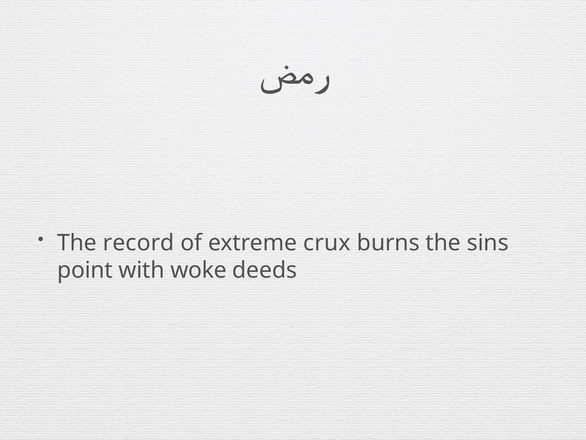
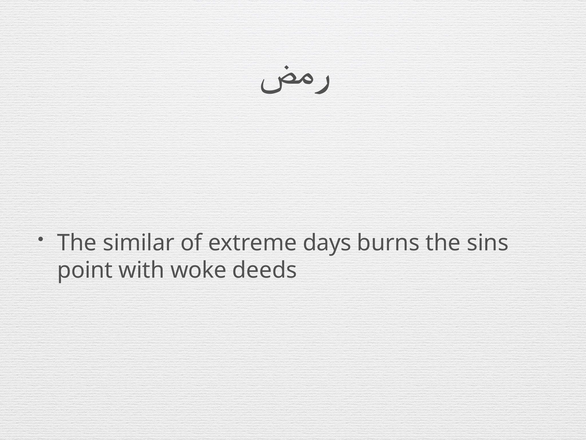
record: record -> similar (139, 243)
crux: crux -> days (327, 243)
